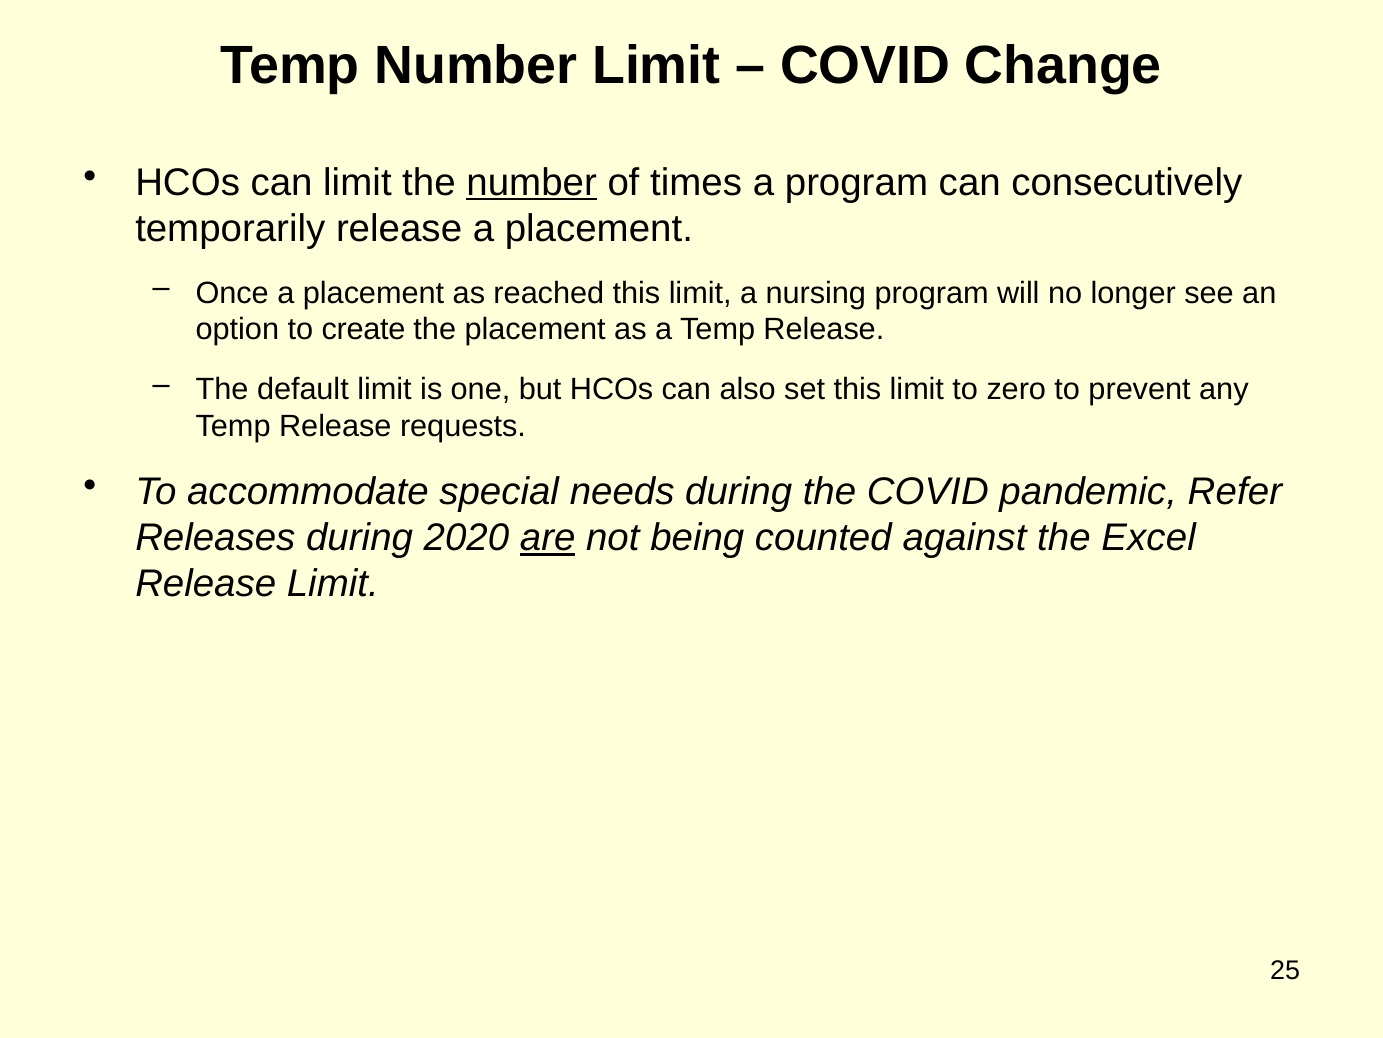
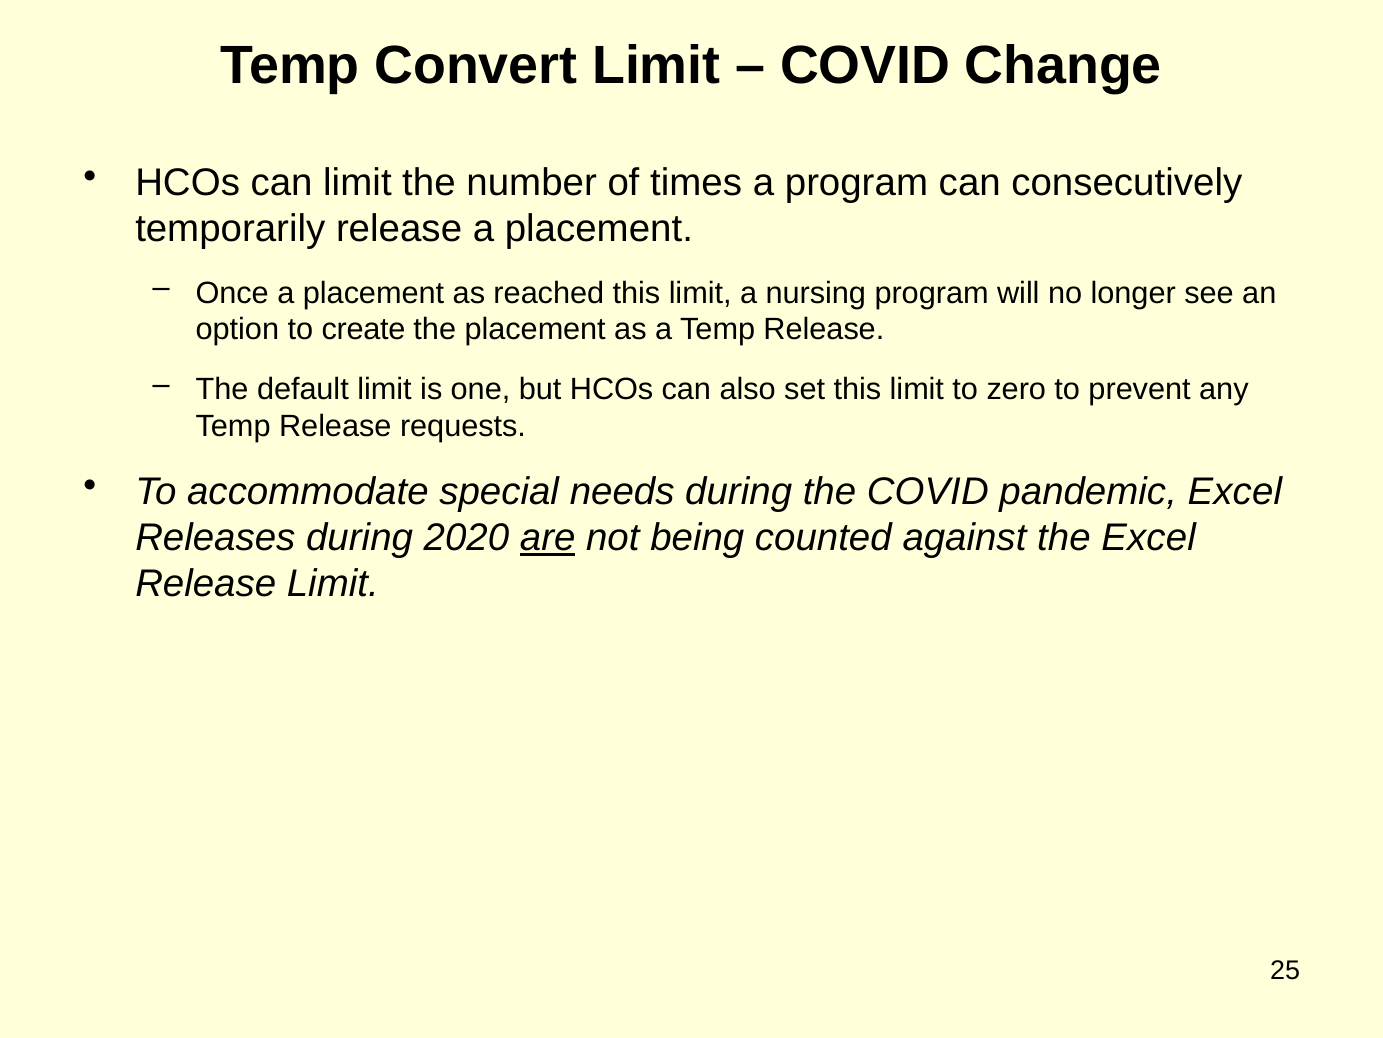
Temp Number: Number -> Convert (476, 66)
number underline: present -> none (532, 183)
pandemic Refer: Refer -> Excel (1235, 491)
